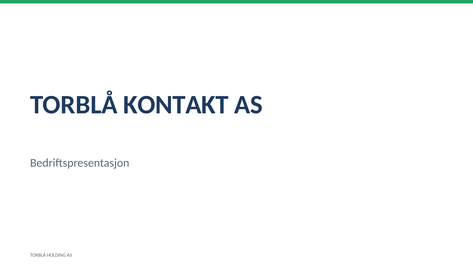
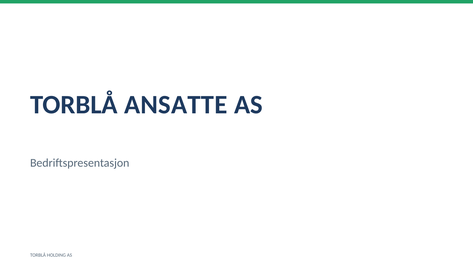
KONTAKT: KONTAKT -> ANSATTE (176, 105)
